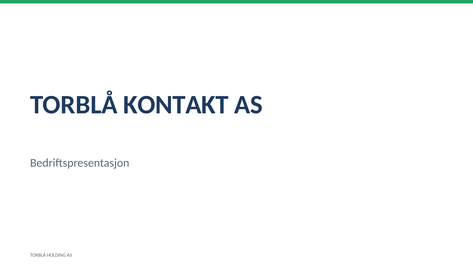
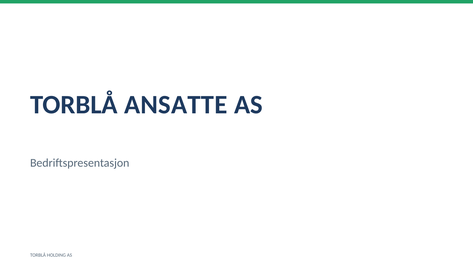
KONTAKT: KONTAKT -> ANSATTE (176, 105)
